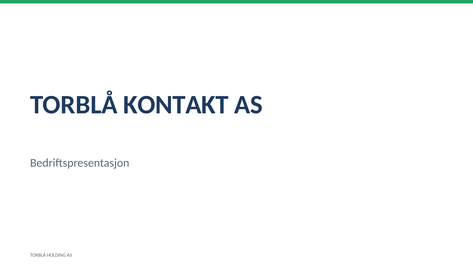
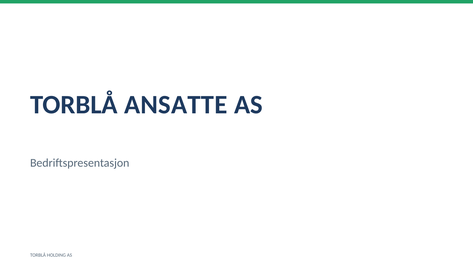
KONTAKT: KONTAKT -> ANSATTE (176, 105)
